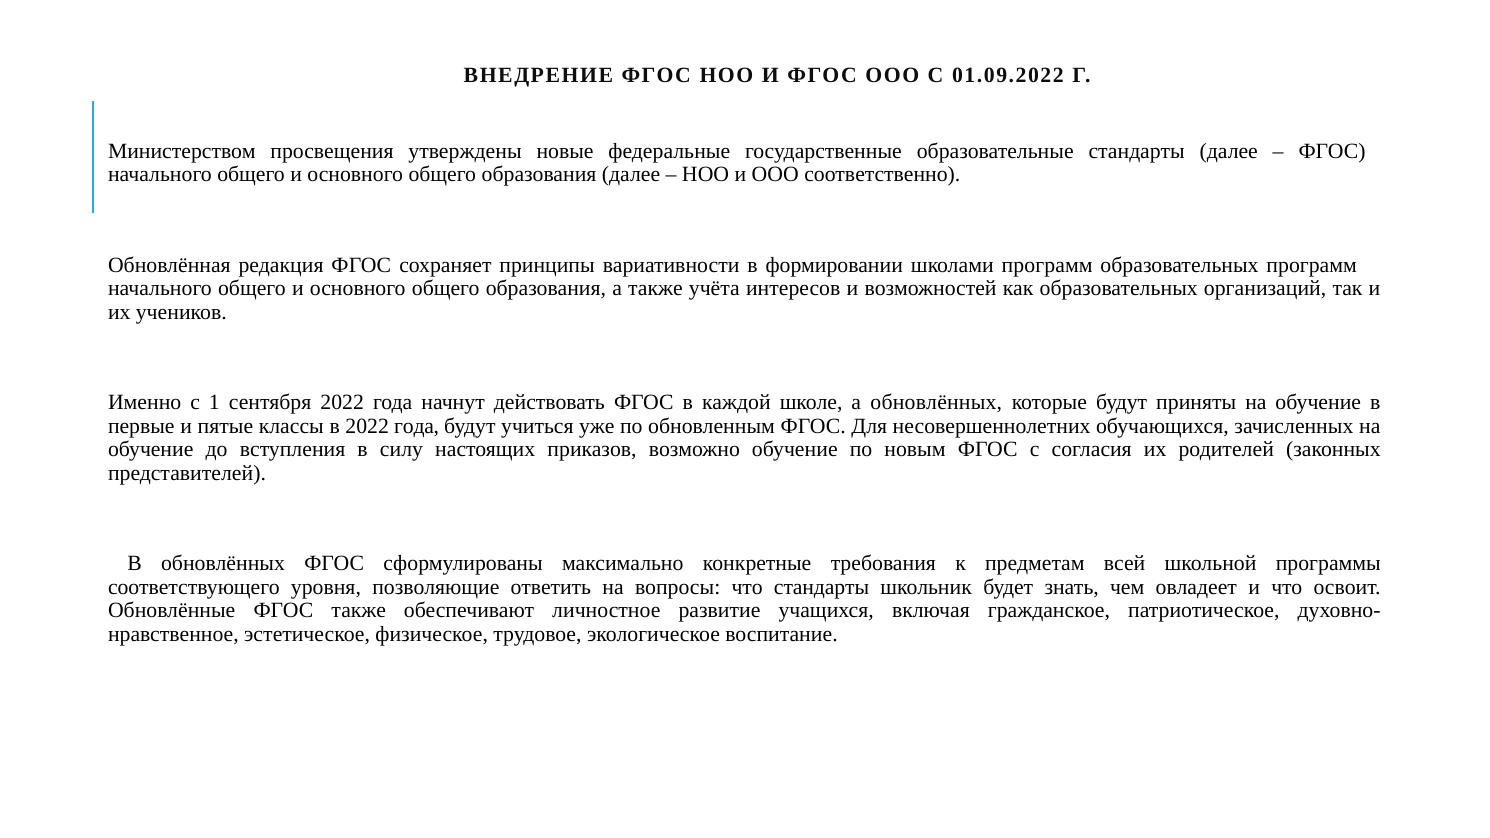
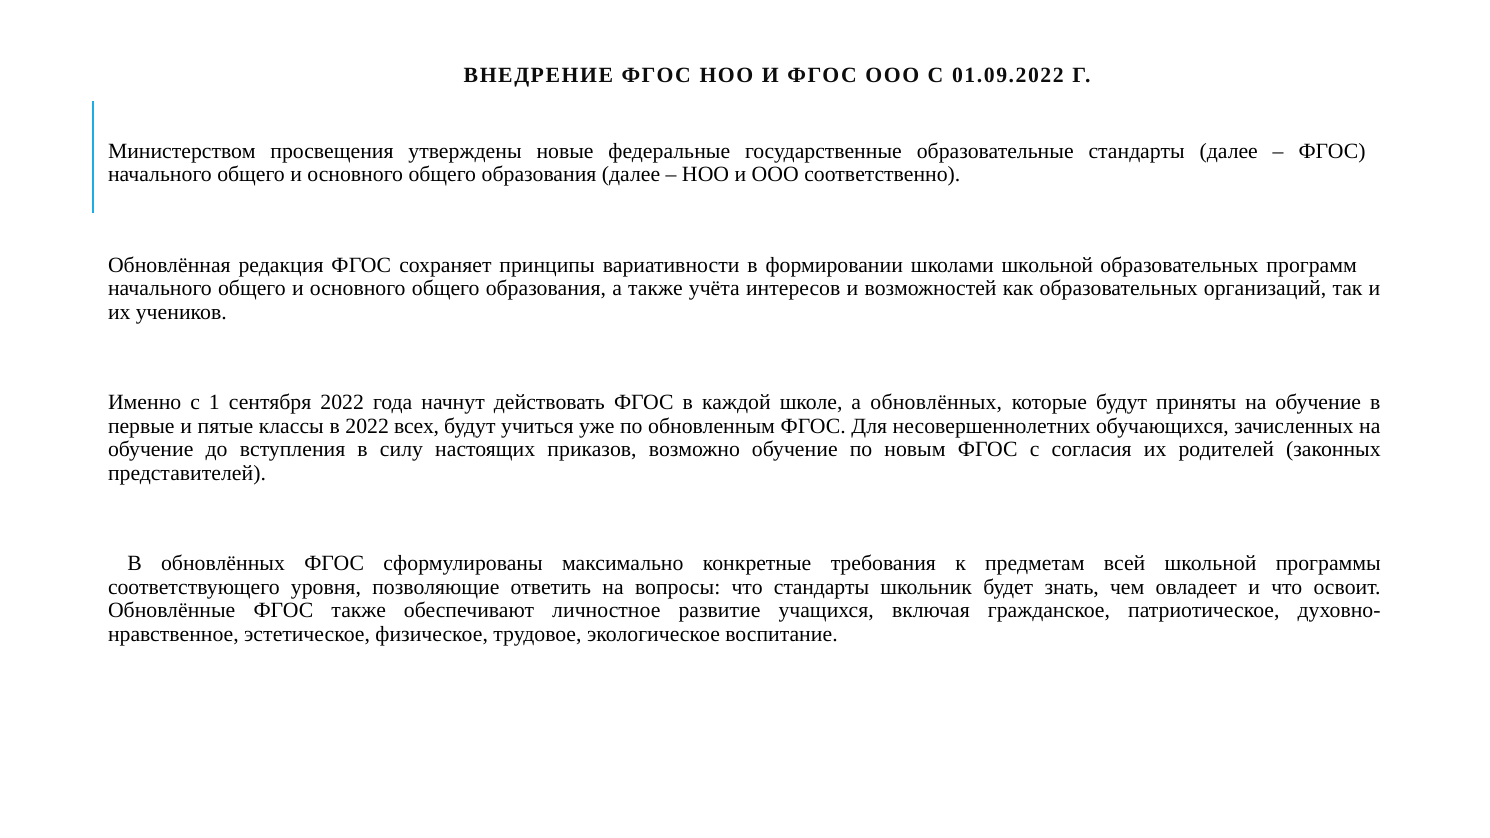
школами программ: программ -> школьной (1047, 265)
в 2022 года: года -> всех (417, 426)
